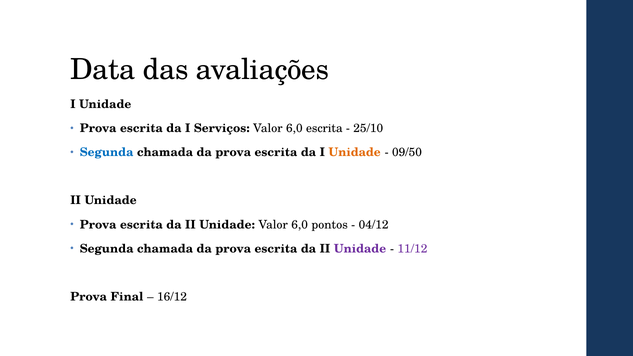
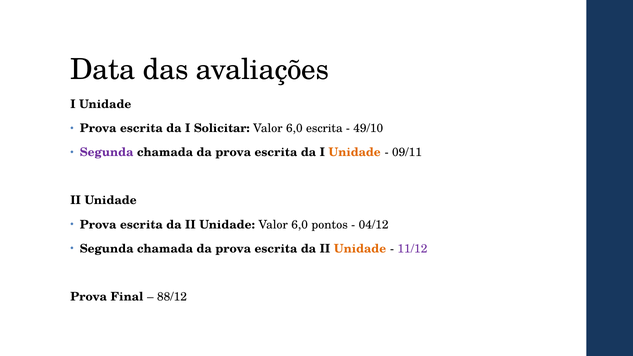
Serviços: Serviços -> Solicitar (222, 128)
25/10: 25/10 -> 49/10 (368, 128)
Segunda colour: blue -> purple (107, 152)
09/50: 09/50 -> 09/11 (407, 152)
Unidade colour: purple -> orange (360, 249)
16/12: 16/12 -> 88/12 (172, 297)
